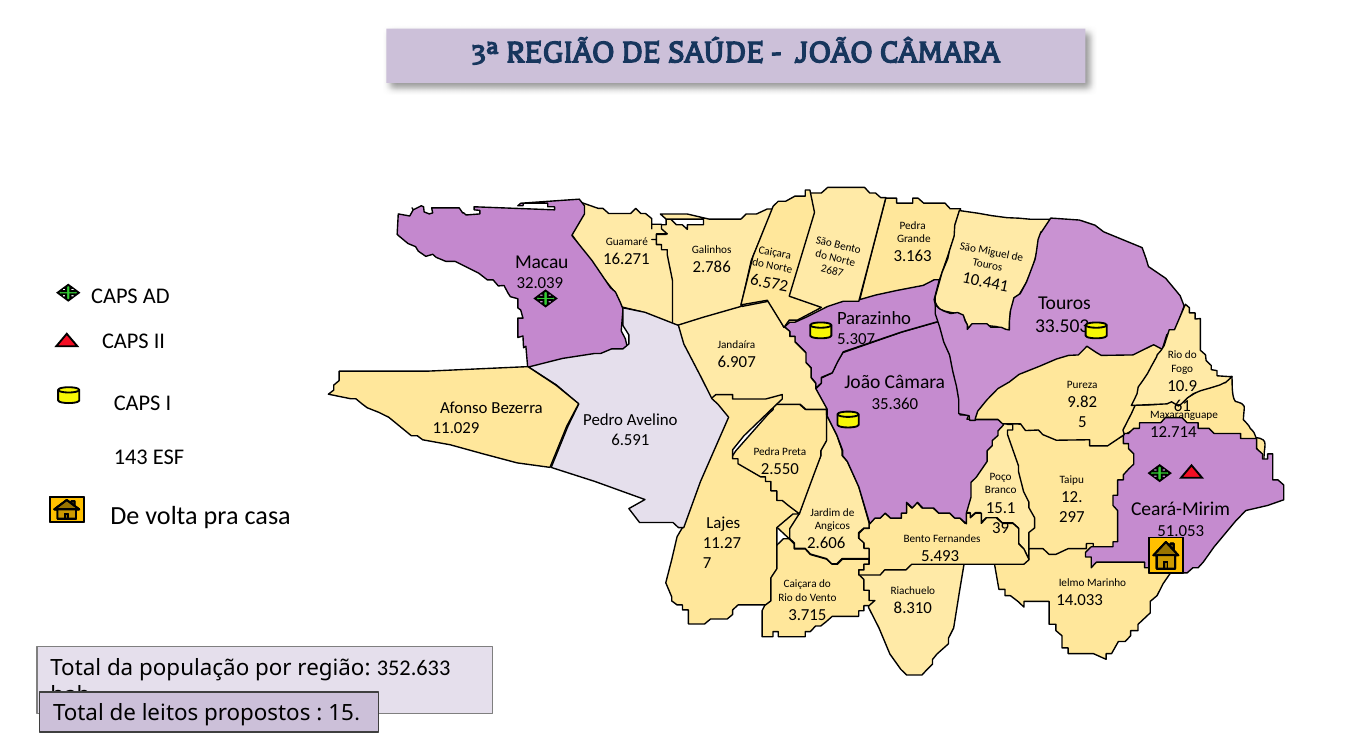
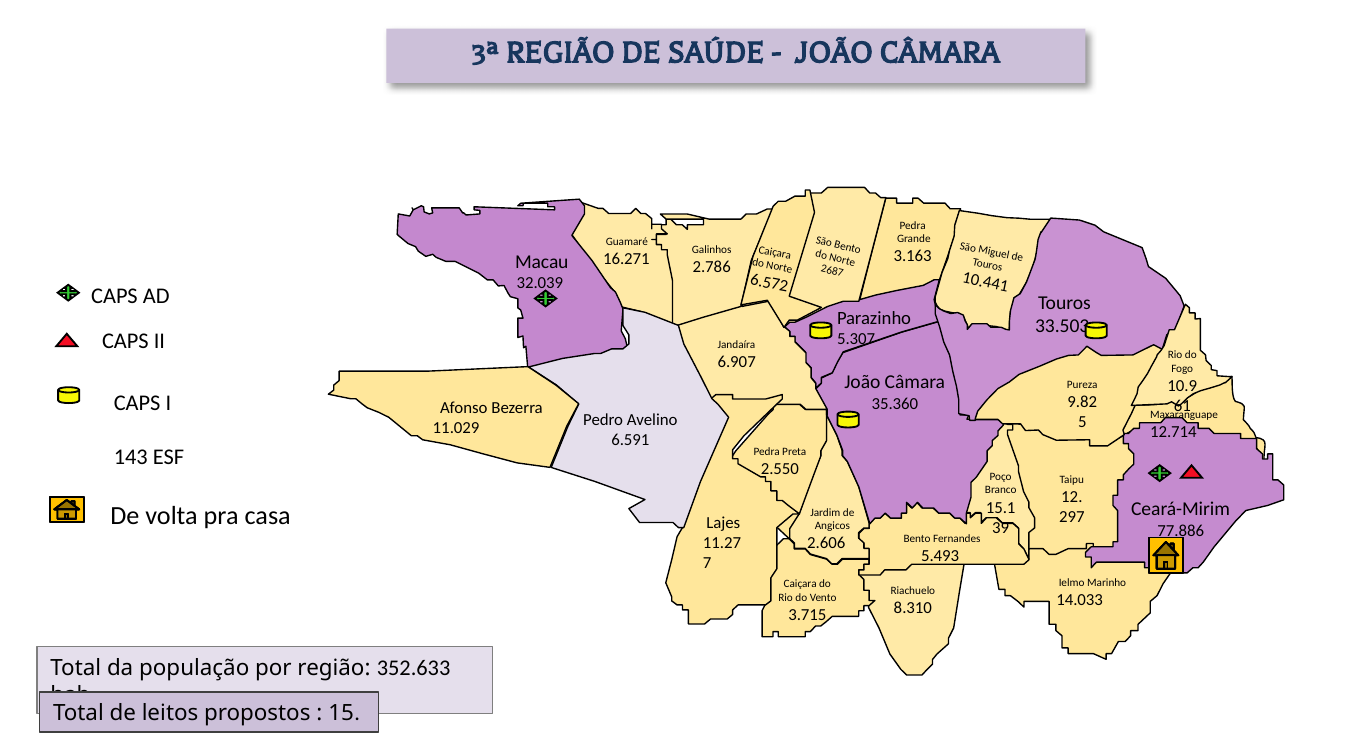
51.053: 51.053 -> 77.886 (1181, 531)
